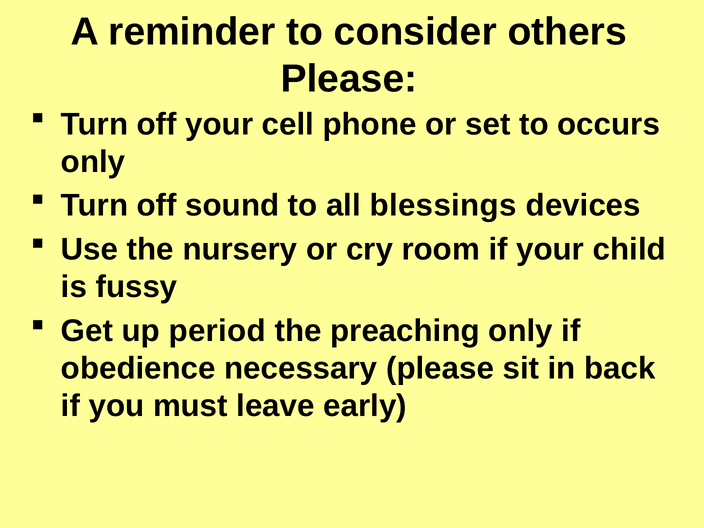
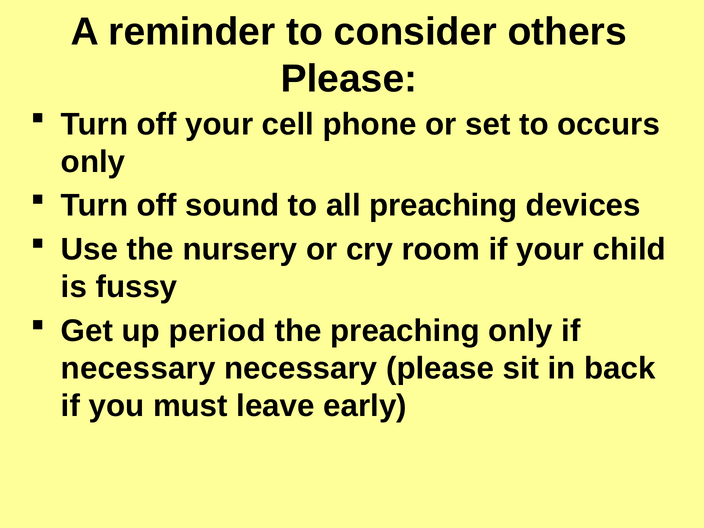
all blessings: blessings -> preaching (443, 206)
obedience: obedience -> necessary (138, 368)
